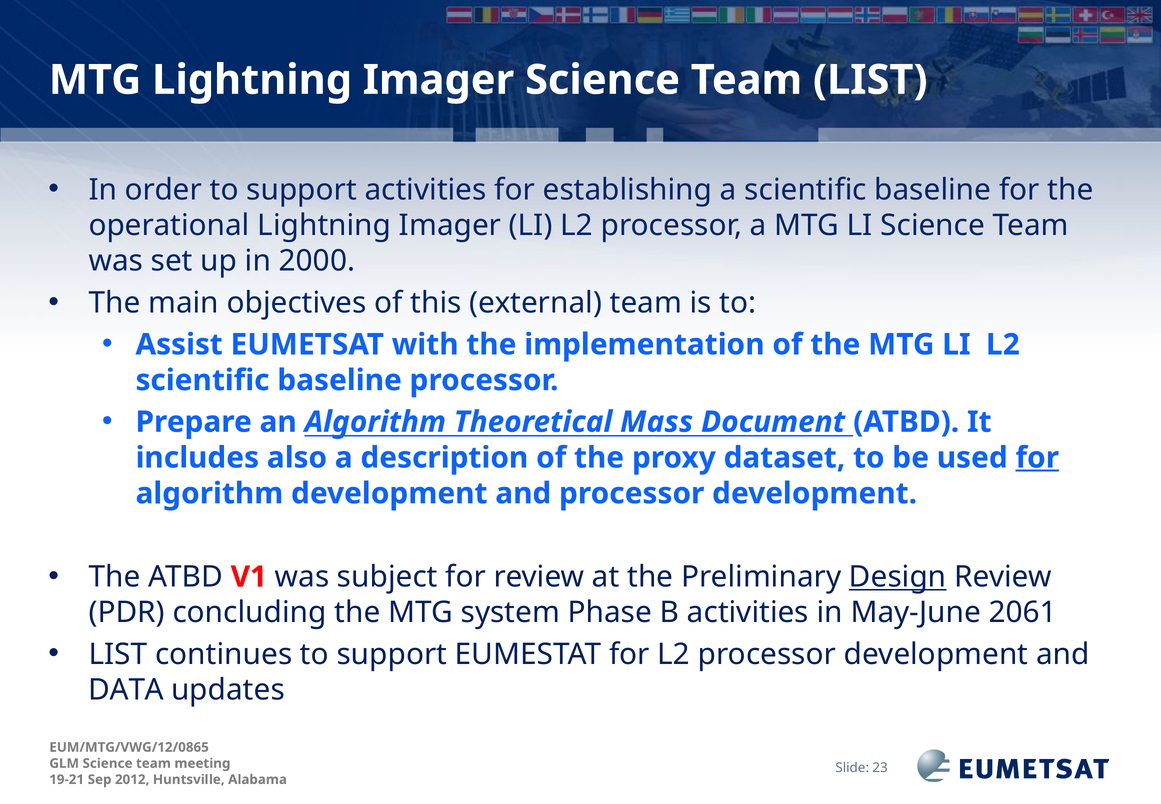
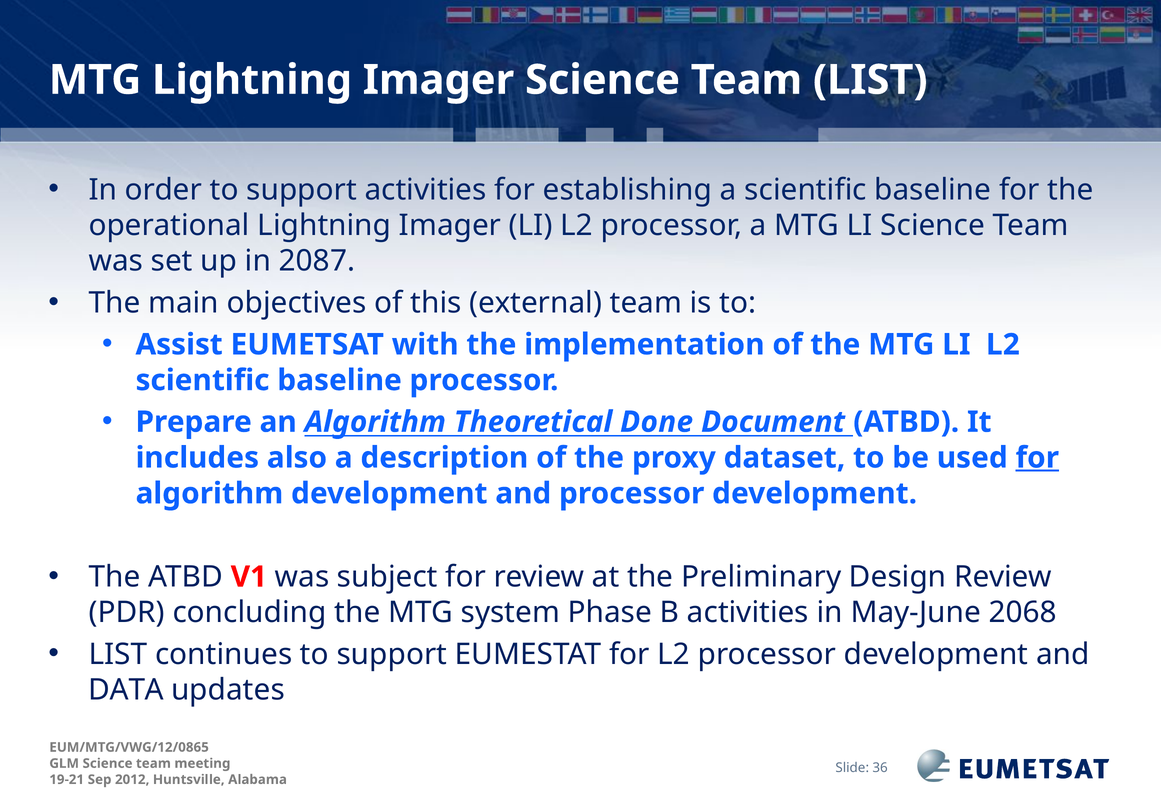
2000: 2000 -> 2087 (317, 261)
Mass: Mass -> Done (657, 422)
Design underline: present -> none (898, 577)
2061: 2061 -> 2068 (1023, 612)
23: 23 -> 36 (880, 768)
